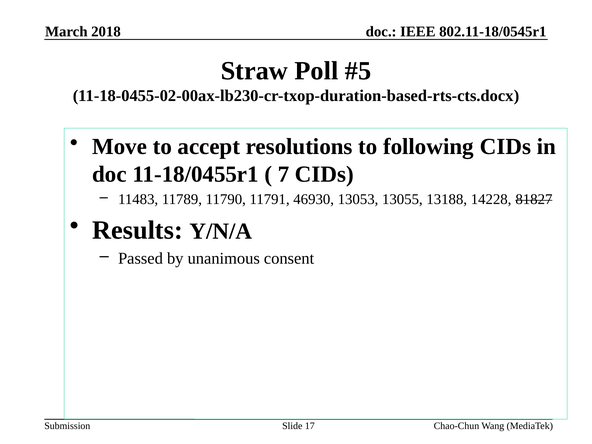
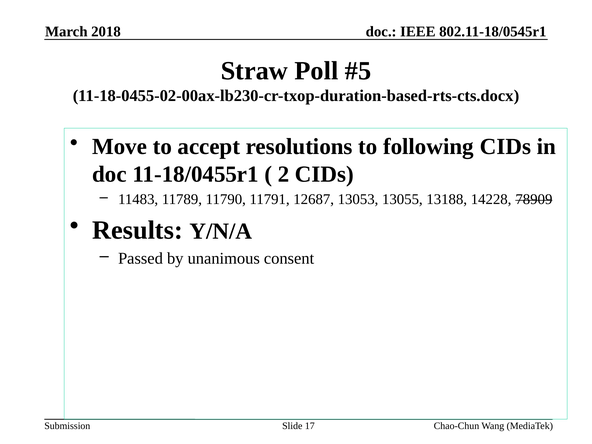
7: 7 -> 2 (284, 174)
46930: 46930 -> 12687 (314, 199)
81827: 81827 -> 78909 (534, 199)
